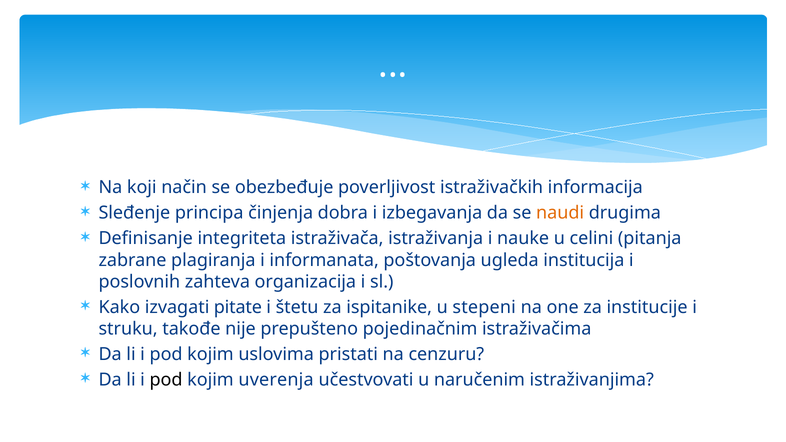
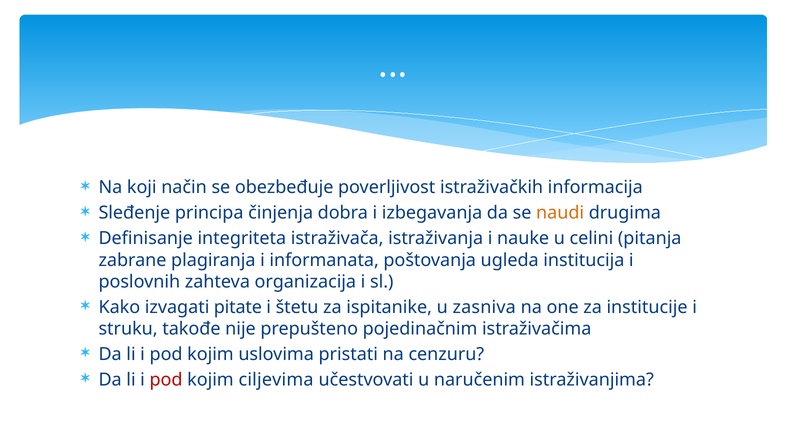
stepeni: stepeni -> zasniva (484, 307)
pod colour: black -> red (166, 380)
uverenja: uverenja -> ciljevima (276, 380)
